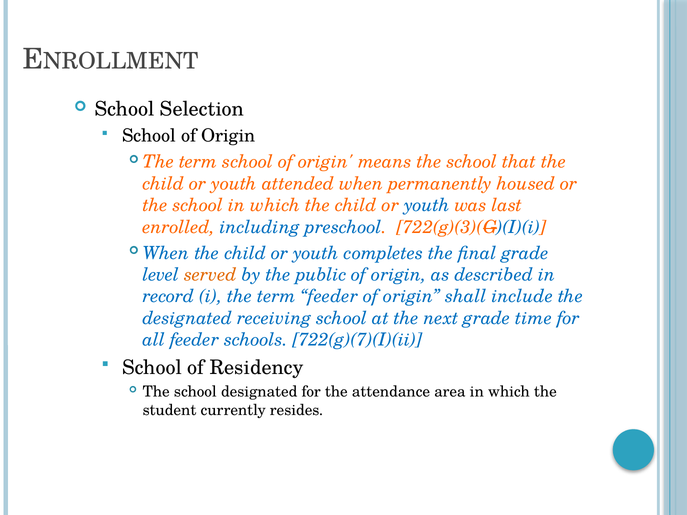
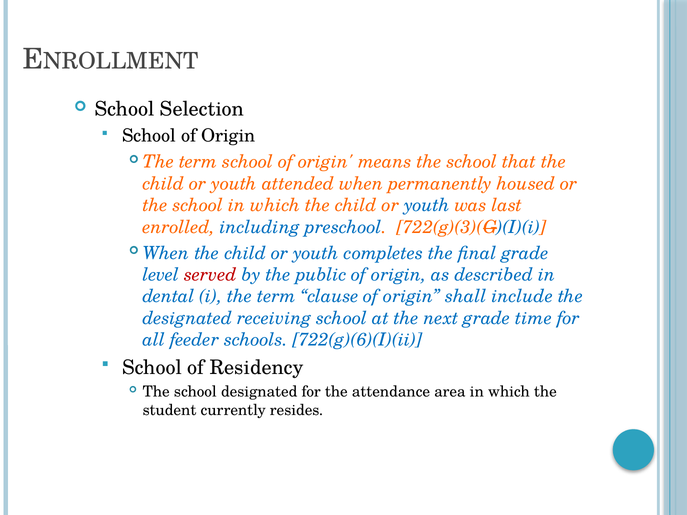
served colour: orange -> red (211, 275)
record: record -> dental (169, 297)
term feeder: feeder -> clause (330, 297)
722(g)(7)(I)(ii: 722(g)(7)(I)(ii -> 722(g)(6)(I)(ii (358, 340)
